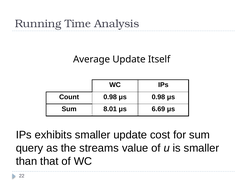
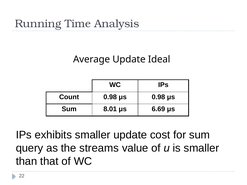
Itself: Itself -> Ideal (159, 59)
